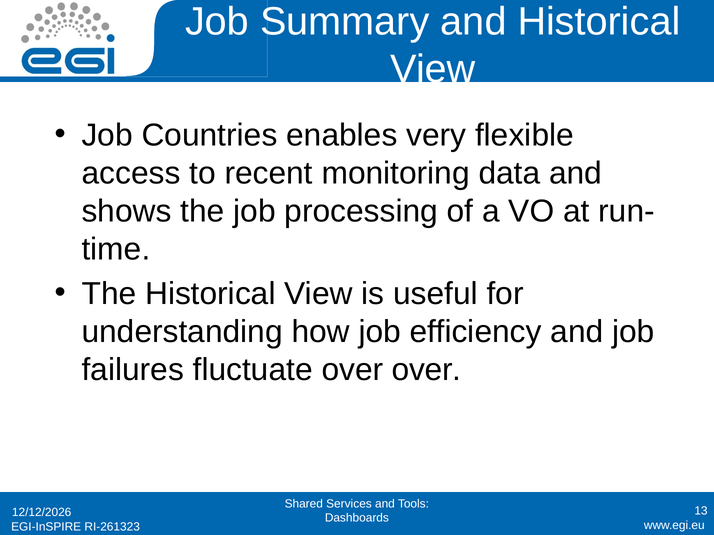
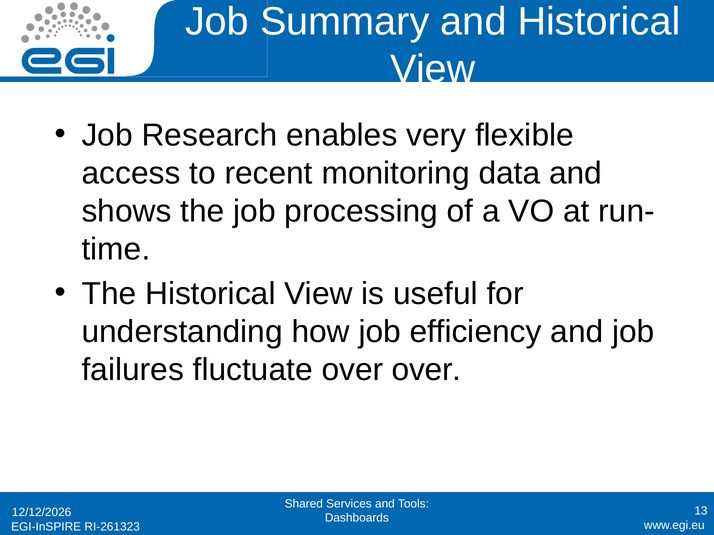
Countries: Countries -> Research (209, 135)
